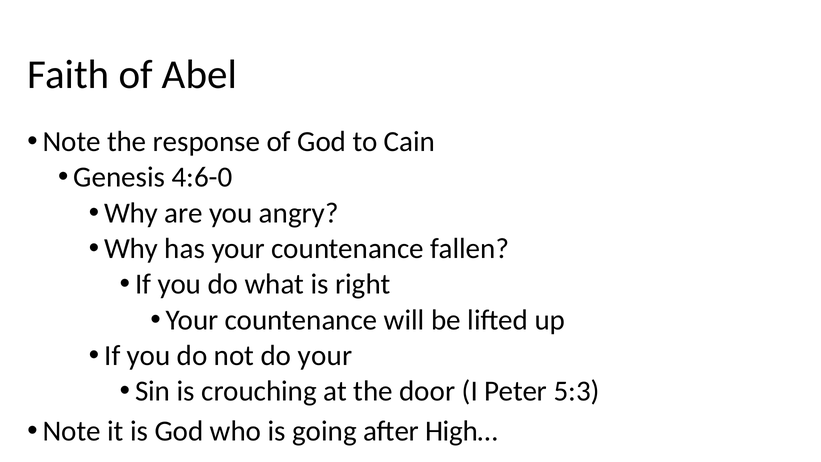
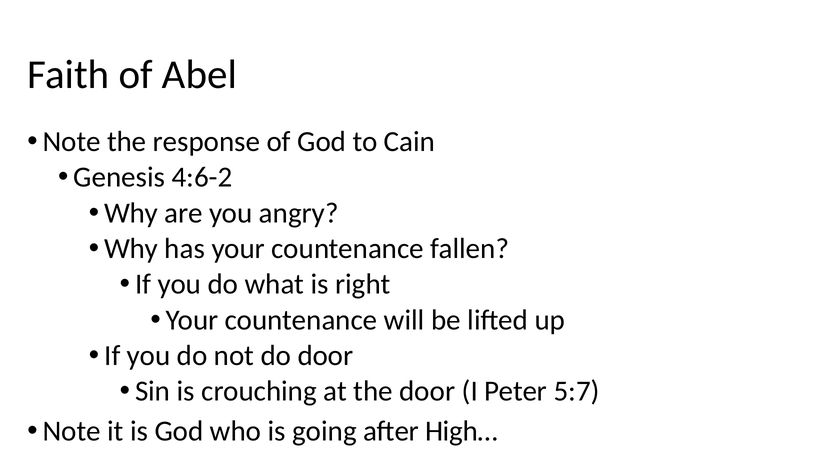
4:6-0: 4:6-0 -> 4:6-2 (202, 177)
do your: your -> door (325, 355)
5:3: 5:3 -> 5:7 (577, 391)
